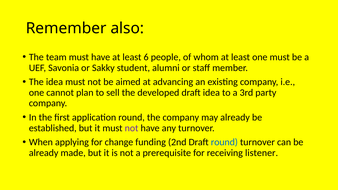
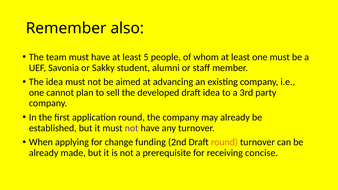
6: 6 -> 5 (146, 57)
round colour: blue -> orange (224, 142)
listener: listener -> concise (262, 153)
